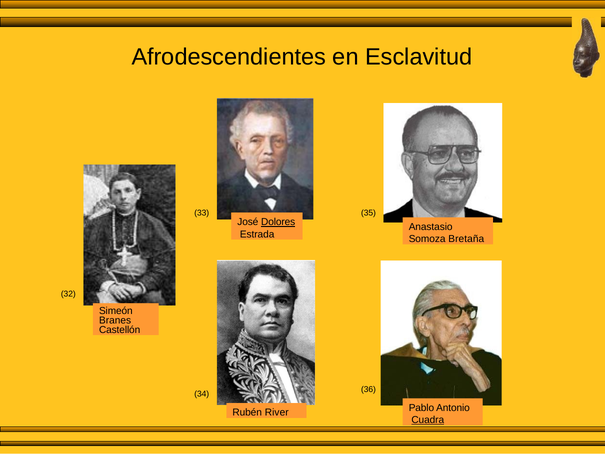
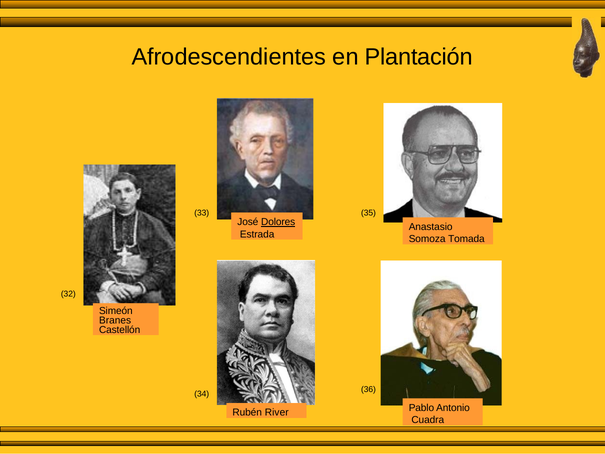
Esclavitud: Esclavitud -> Plantación (419, 57)
Bretaña: Bretaña -> Tomada (466, 239)
Cuadra underline: present -> none (428, 420)
